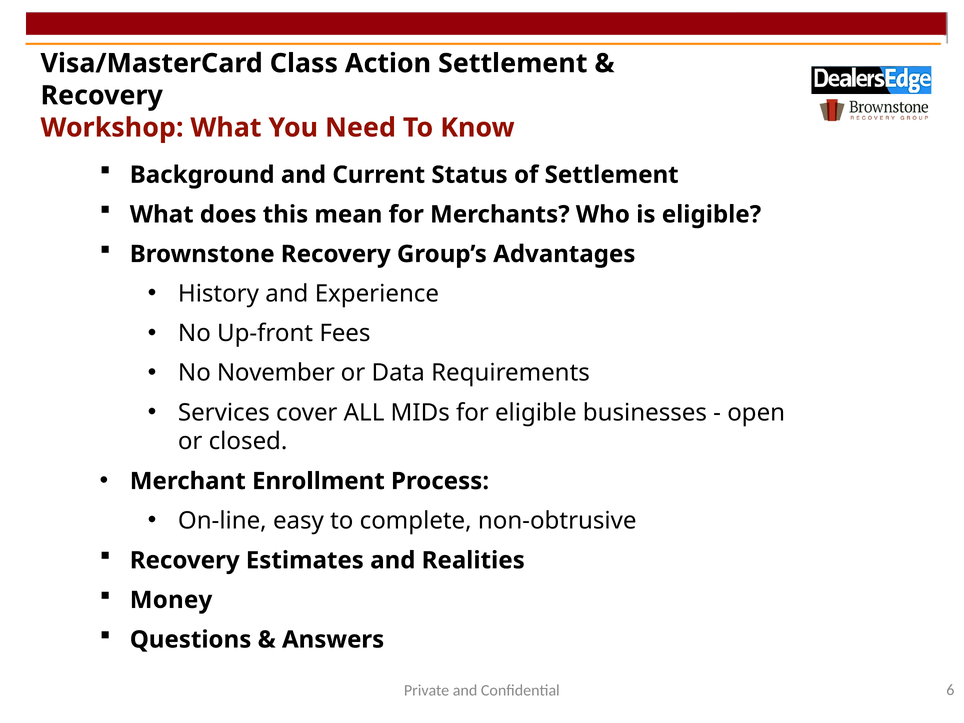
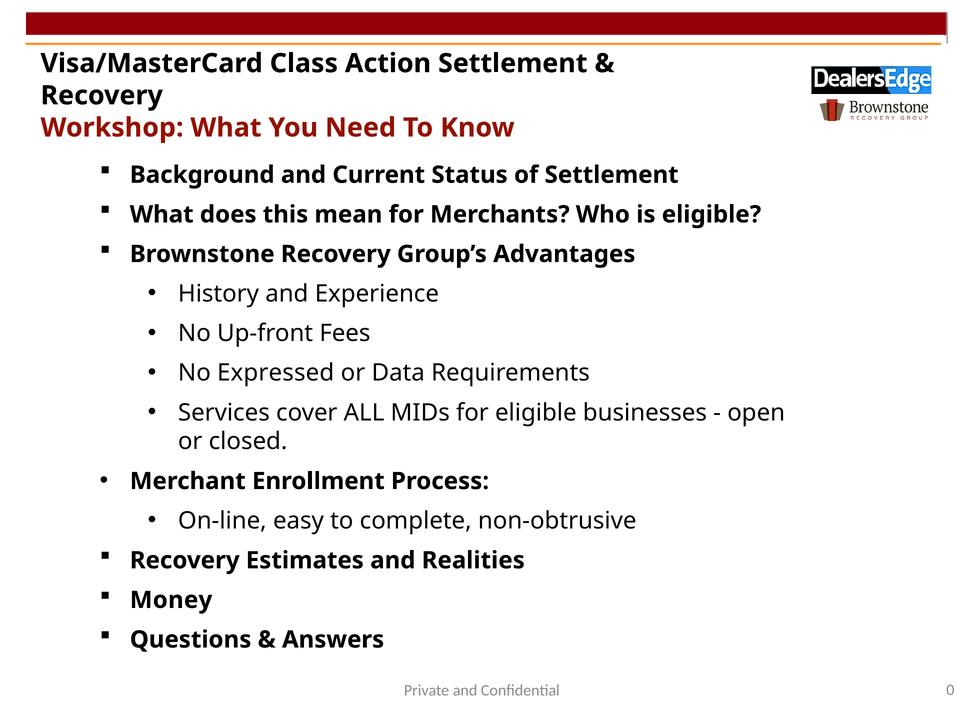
November: November -> Expressed (276, 373)
6: 6 -> 0 (950, 690)
